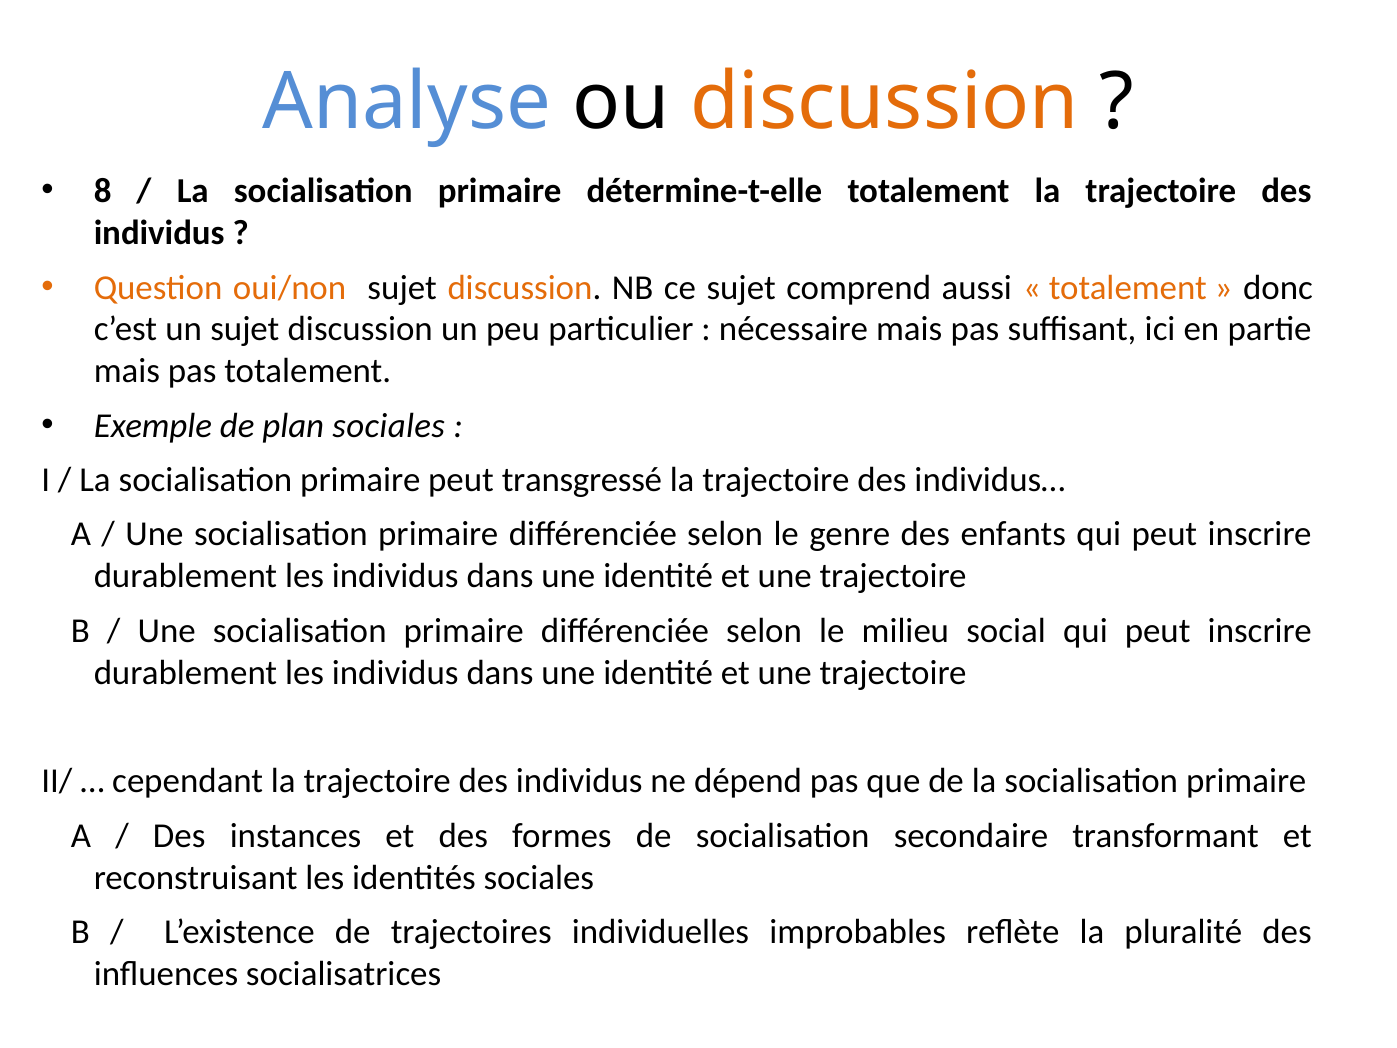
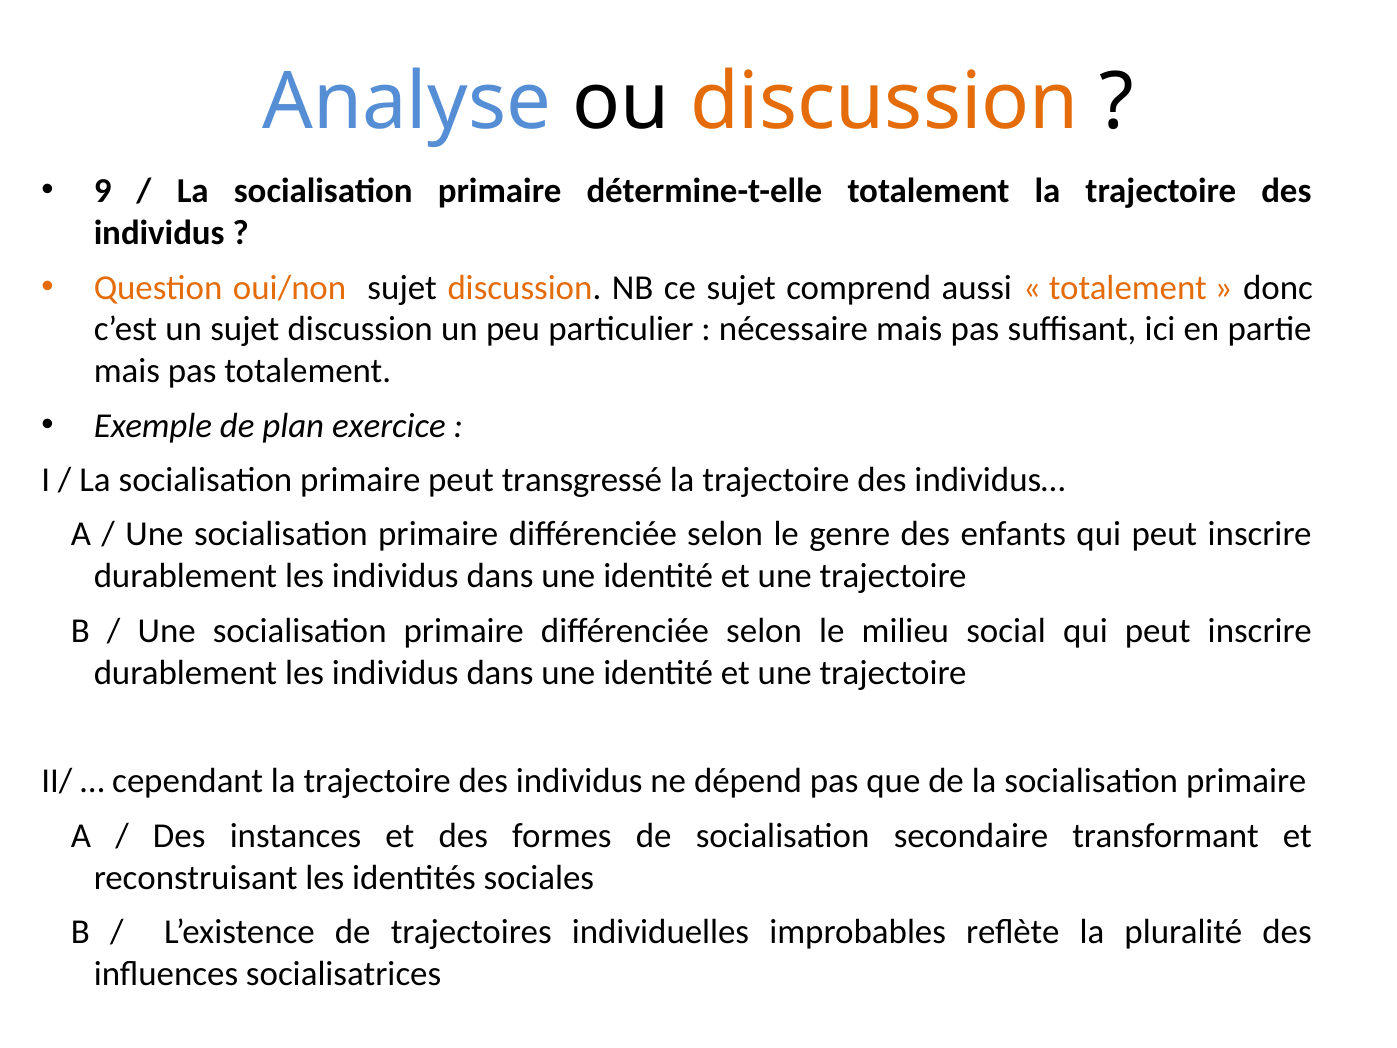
8: 8 -> 9 (103, 191)
plan sociales: sociales -> exercice (389, 426)
